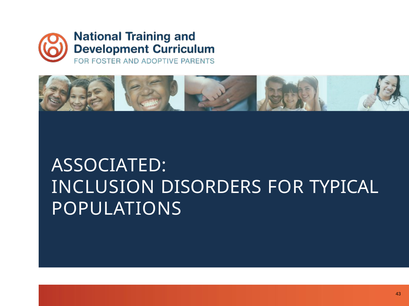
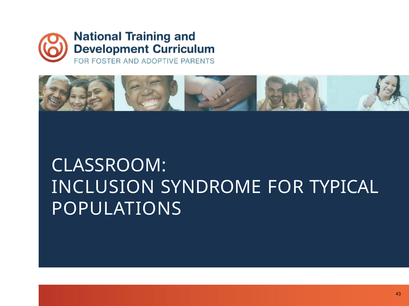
ASSOCIATED: ASSOCIATED -> CLASSROOM (109, 166)
DISORDERS: DISORDERS -> SYNDROME (211, 188)
